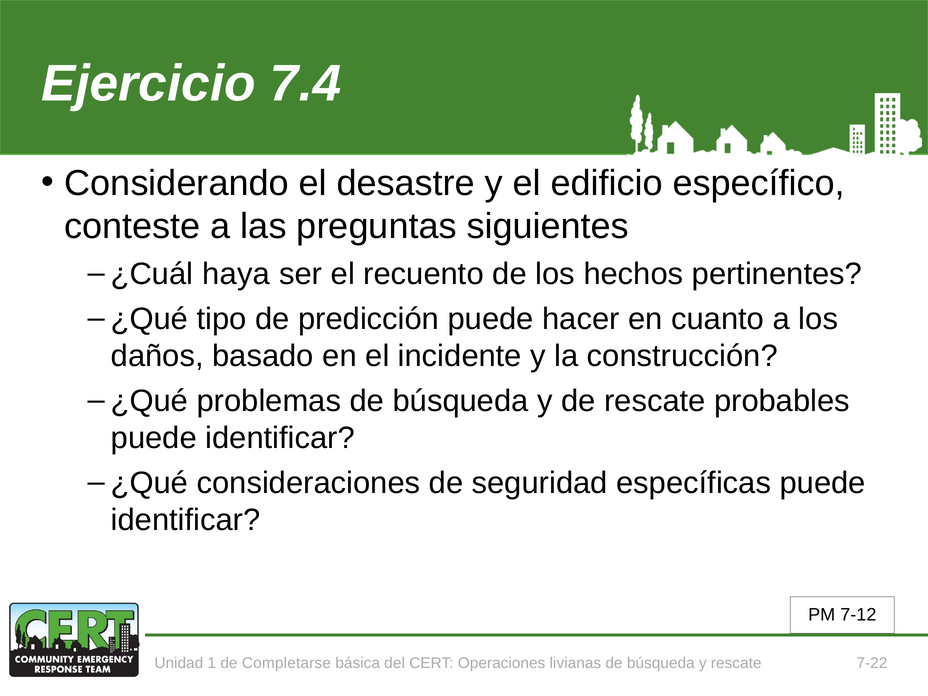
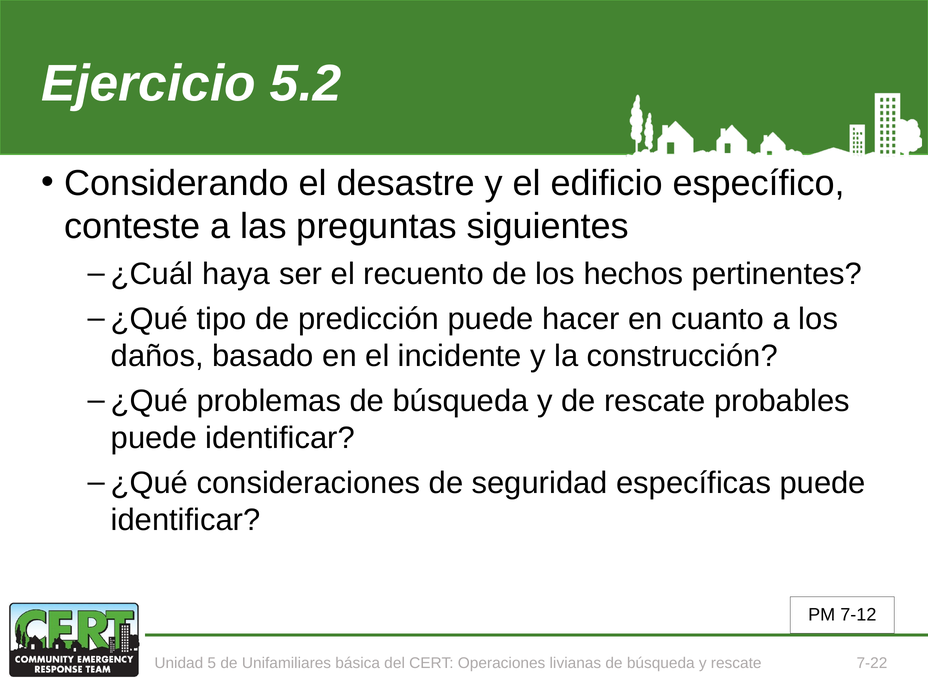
7.4: 7.4 -> 5.2 (306, 84)
1: 1 -> 5 (212, 663)
Completarse: Completarse -> Unifamiliares (286, 663)
